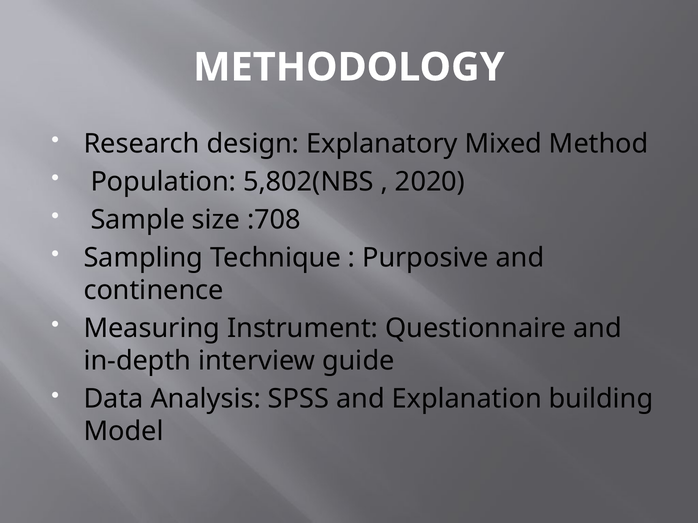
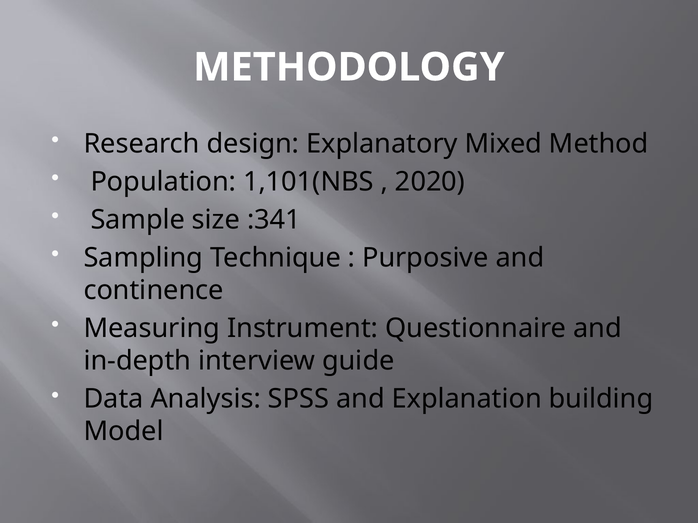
5,802(NBS: 5,802(NBS -> 1,101(NBS (308, 182)
:708: :708 -> :341 (274, 220)
